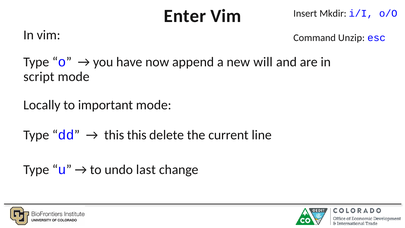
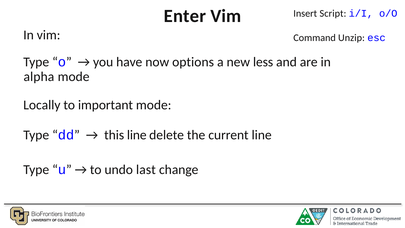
Mkdir: Mkdir -> Script (333, 14)
append: append -> options (193, 62)
will: will -> less (263, 62)
script: script -> alpha (39, 77)
this this: this -> line (137, 135)
